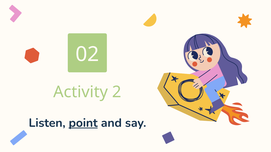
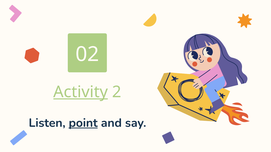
Activity underline: none -> present (81, 92)
